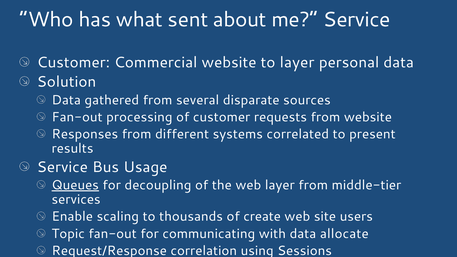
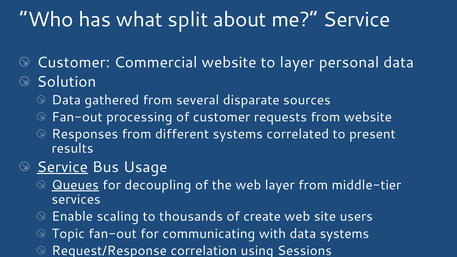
sent: sent -> split (188, 20)
Service underline: none -> present (62, 167)
data allocate: allocate -> systems (344, 234)
